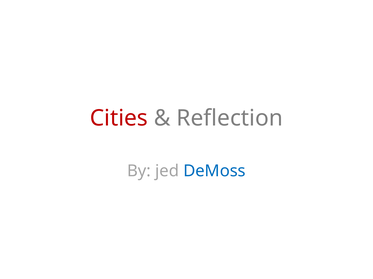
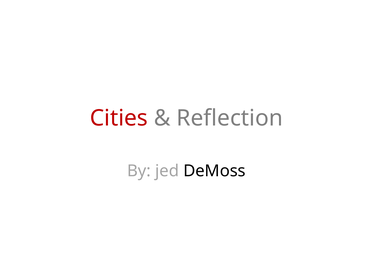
DeMoss colour: blue -> black (214, 171)
